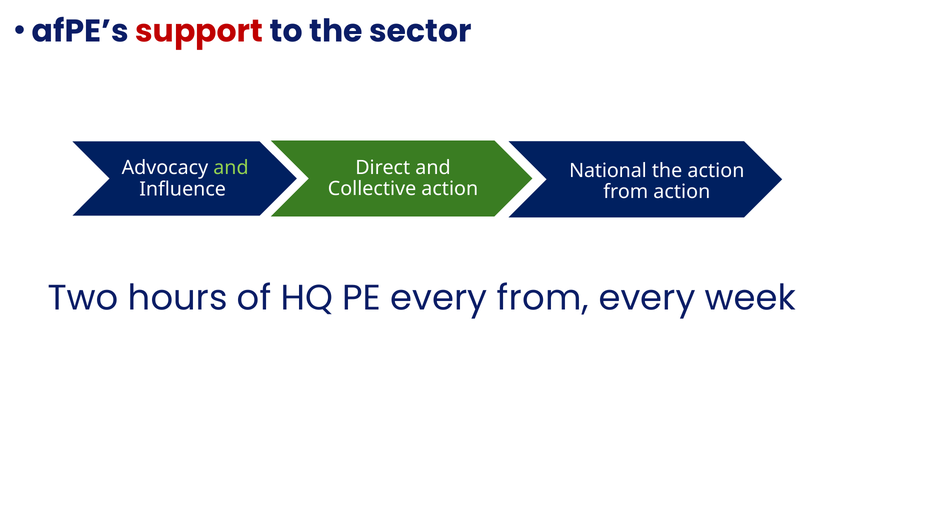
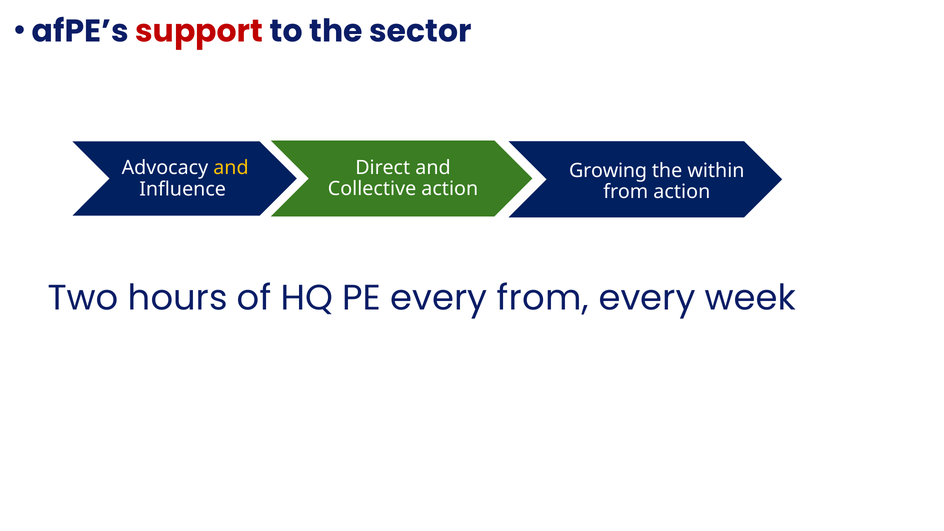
and colour: light green -> yellow (231, 168)
National: National -> Growing (608, 171)
the action: action -> within (716, 171)
